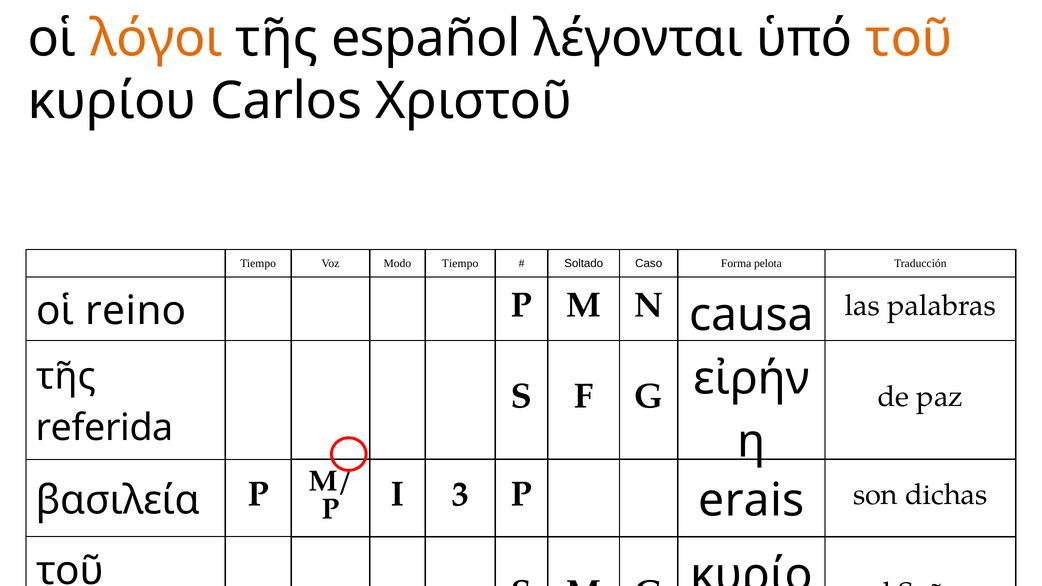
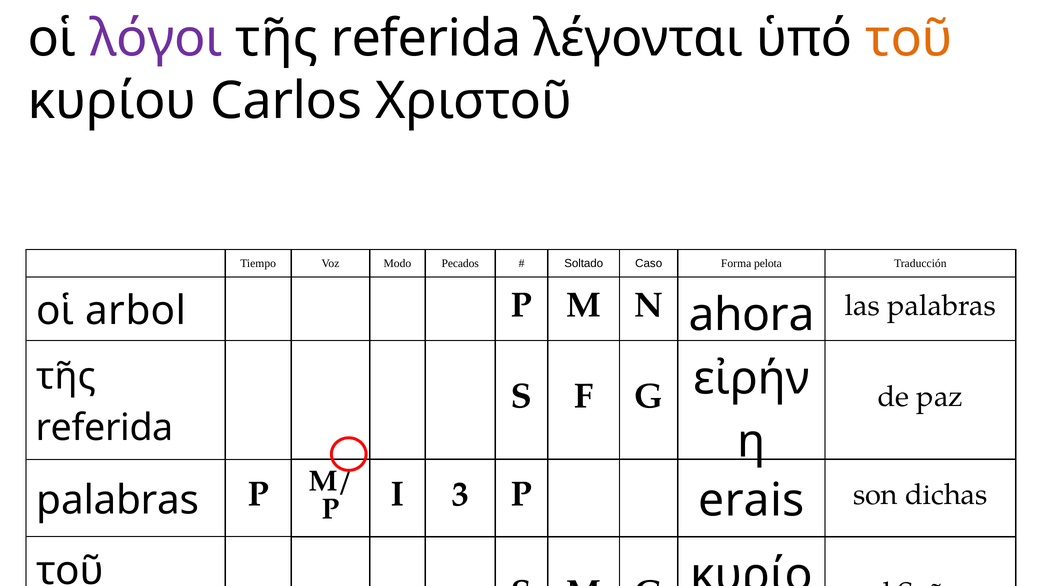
λόγοι colour: orange -> purple (156, 39)
español: español -> referida (426, 39)
Modo Tiempo: Tiempo -> Pecados (460, 263)
reino: reino -> arbol (136, 311)
causa: causa -> ahora (752, 315)
βασιλεία: βασιλεία -> palabras (118, 500)
